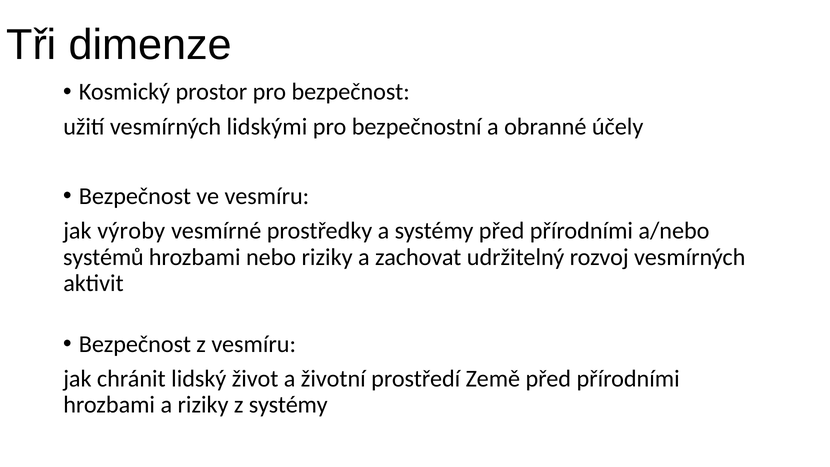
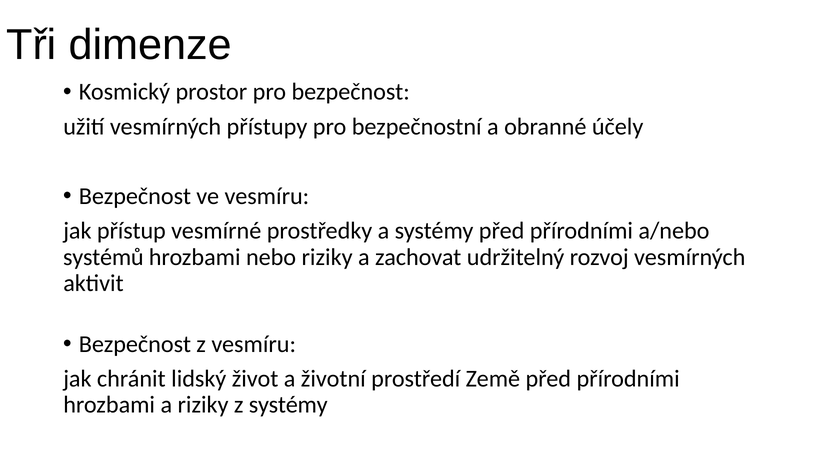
lidskými: lidskými -> přístupy (267, 127)
výroby: výroby -> přístup (131, 231)
